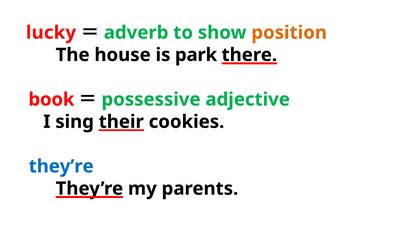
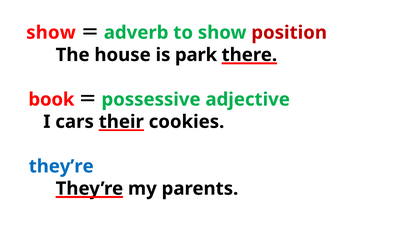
lucky: lucky -> show (51, 33)
position colour: orange -> red (289, 33)
sing: sing -> cars (75, 122)
